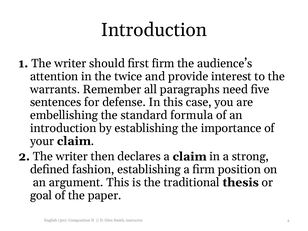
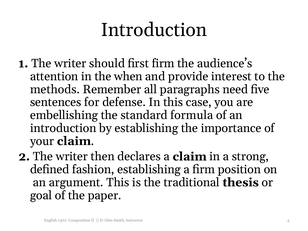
twice: twice -> when (128, 76)
warrants: warrants -> methods (55, 89)
